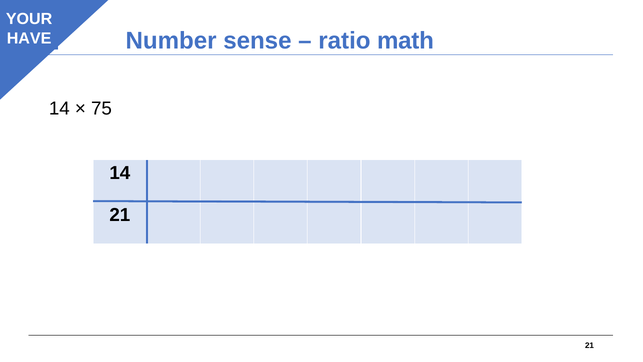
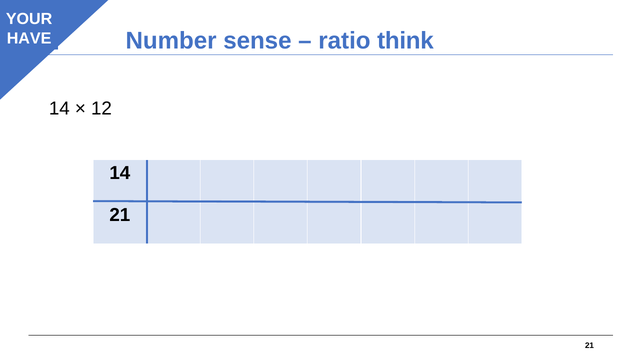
math: math -> think (405, 41)
75: 75 -> 12 (101, 109)
